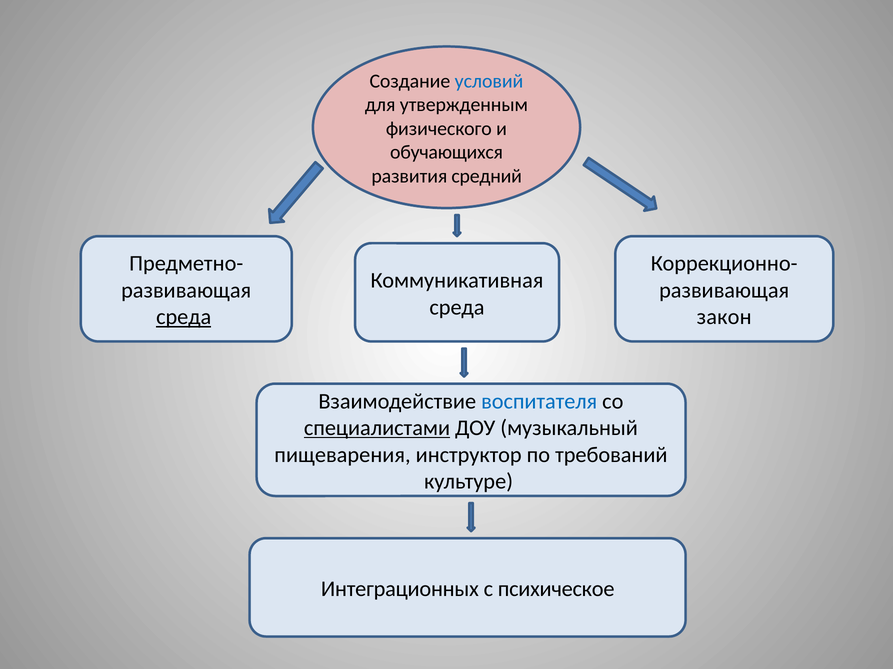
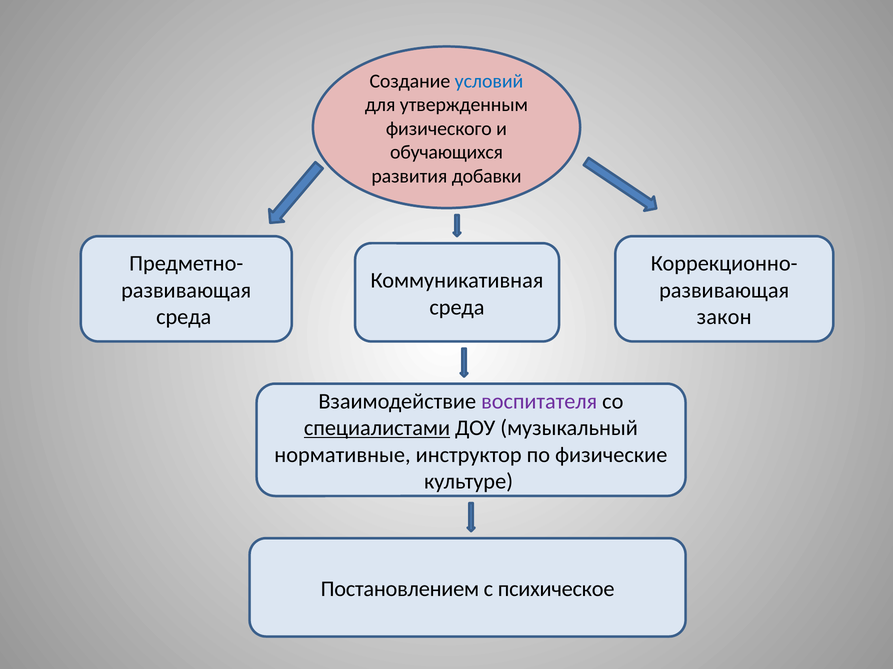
средний: средний -> добавки (487, 176)
среда underline: present -> none (184, 317)
воспитателя colour: blue -> purple (539, 402)
пищеварения: пищеварения -> нормативные (343, 455)
требований: требований -> физические (611, 455)
Интеграционных: Интеграционных -> Постановлением (400, 590)
